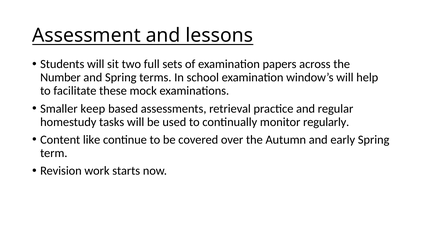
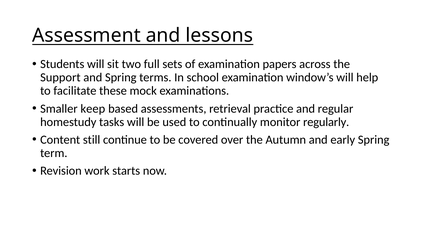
Number: Number -> Support (60, 78)
like: like -> still (92, 140)
